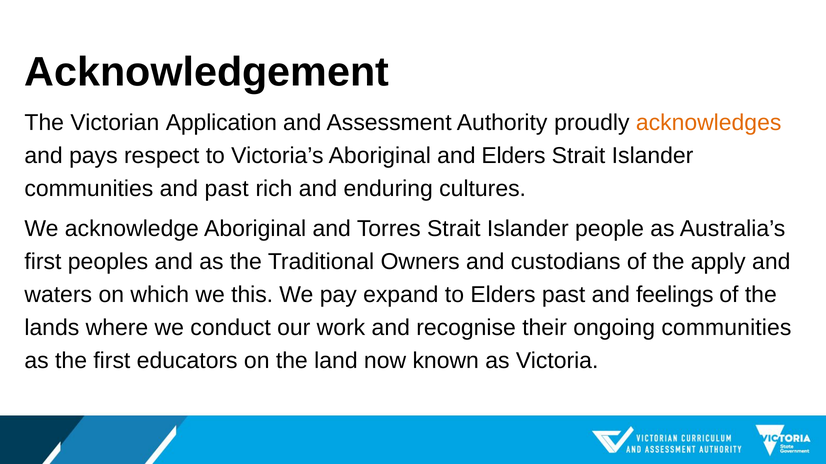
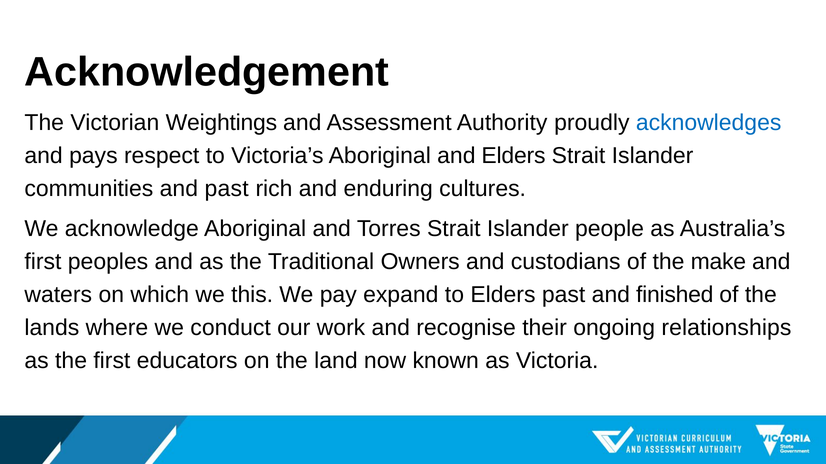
Application: Application -> Weightings (221, 123)
acknowledges colour: orange -> blue (709, 123)
apply: apply -> make (718, 262)
feelings: feelings -> finished (675, 295)
ongoing communities: communities -> relationships (726, 328)
